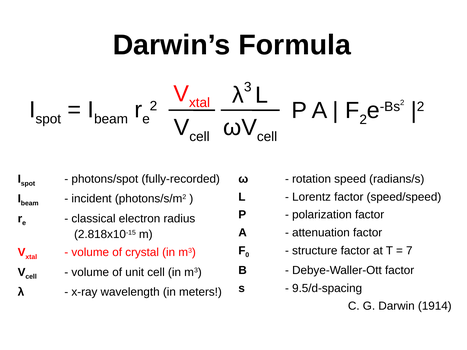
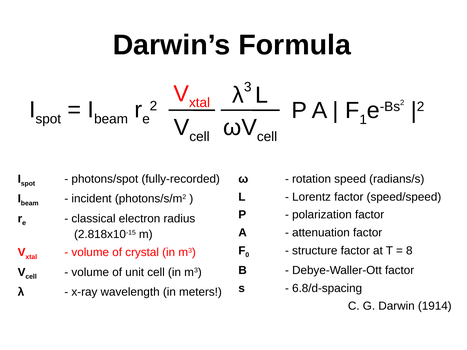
2: 2 -> 1 (363, 120)
7: 7 -> 8 (409, 251)
9.5/d-spacing: 9.5/d-spacing -> 6.8/d-spacing (327, 288)
